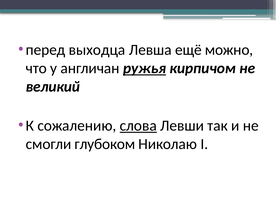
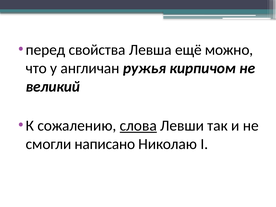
выходца: выходца -> свойства (97, 50)
ружья underline: present -> none (145, 68)
глубоком: глубоком -> написано (105, 144)
